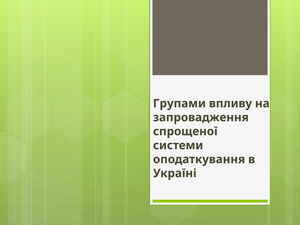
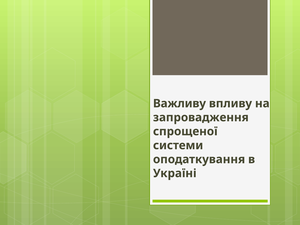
Групами: Групами -> Важливу (179, 103)
